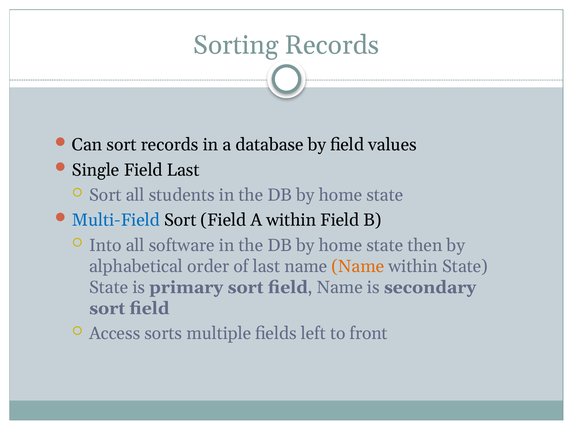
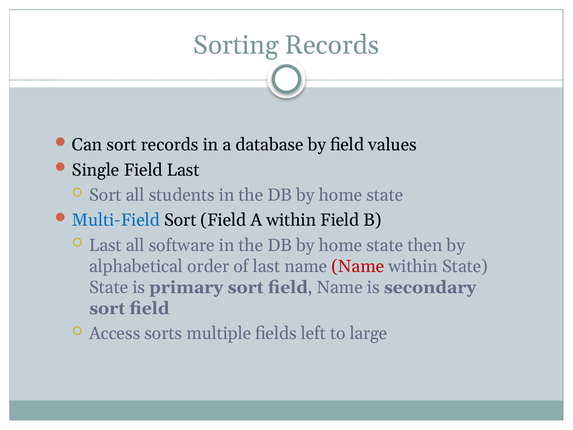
Into: Into -> Last (105, 245)
Name colour: orange -> red (358, 266)
front: front -> large (369, 333)
